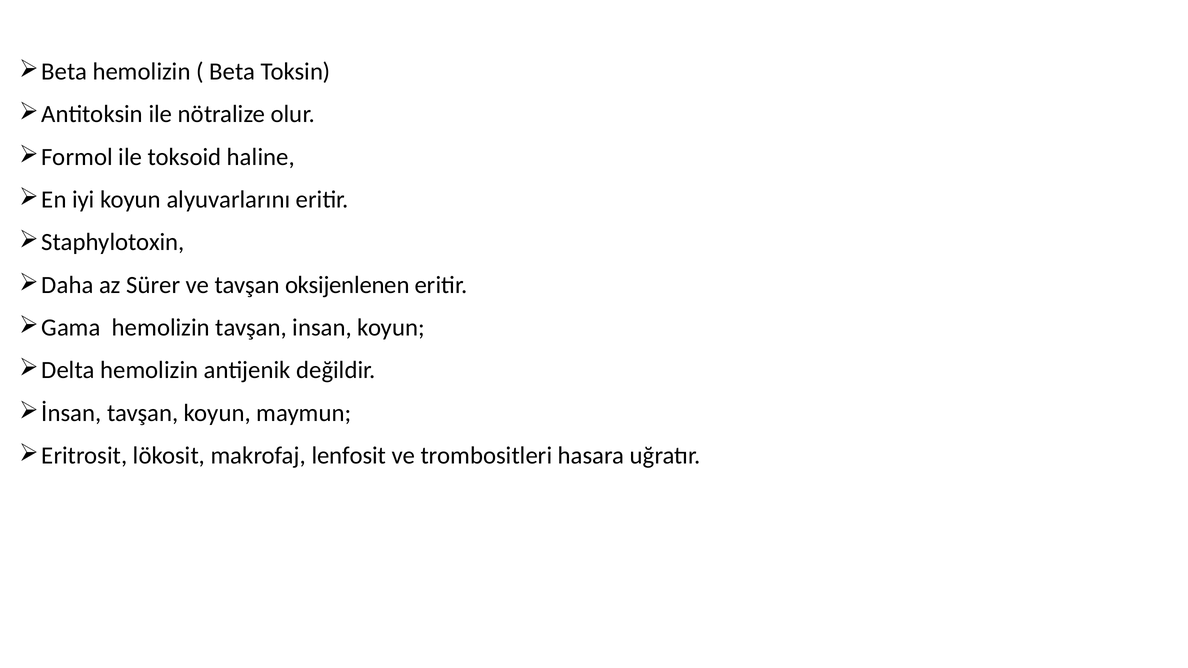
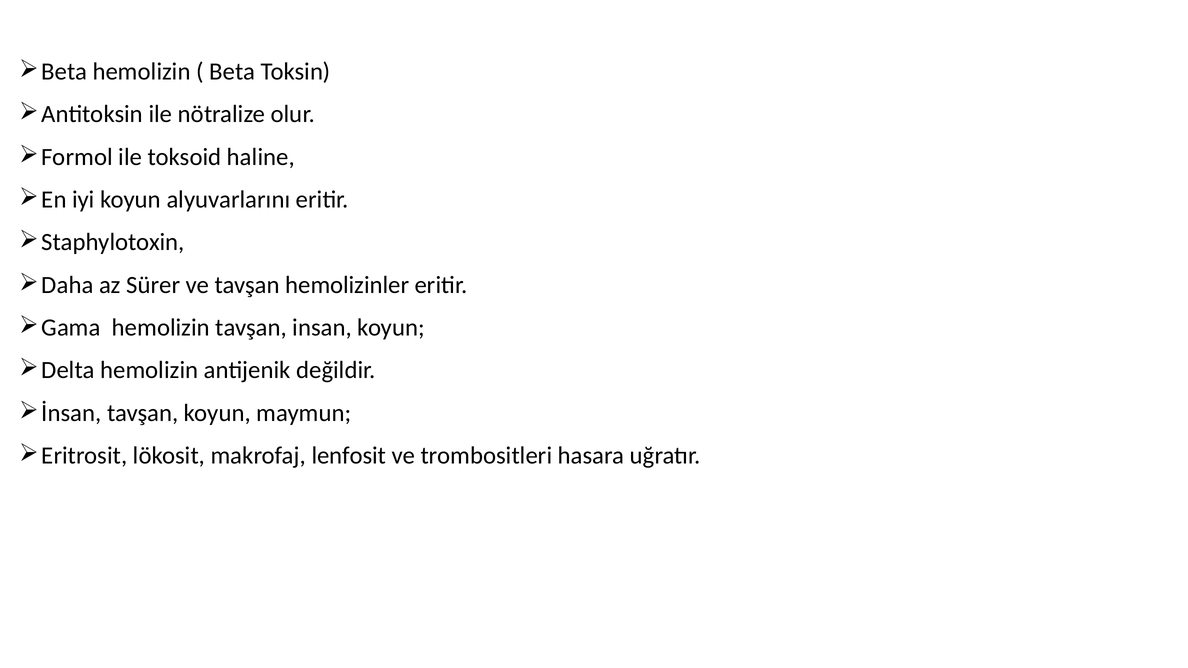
oksijenlenen: oksijenlenen -> hemolizinler (347, 285)
